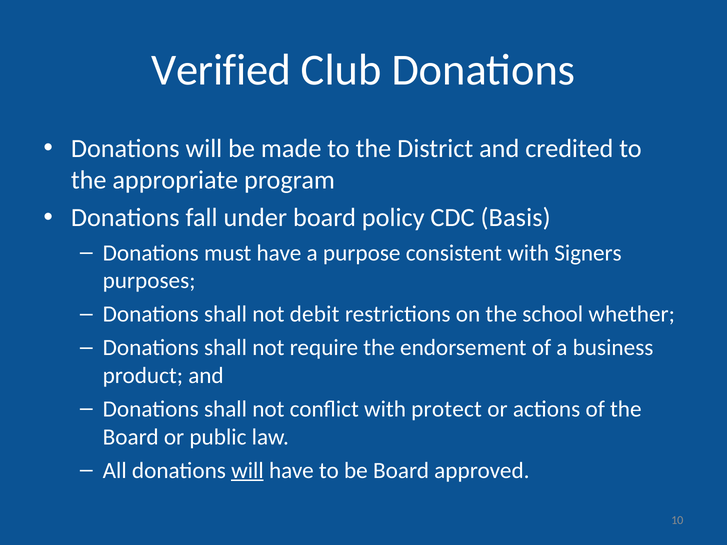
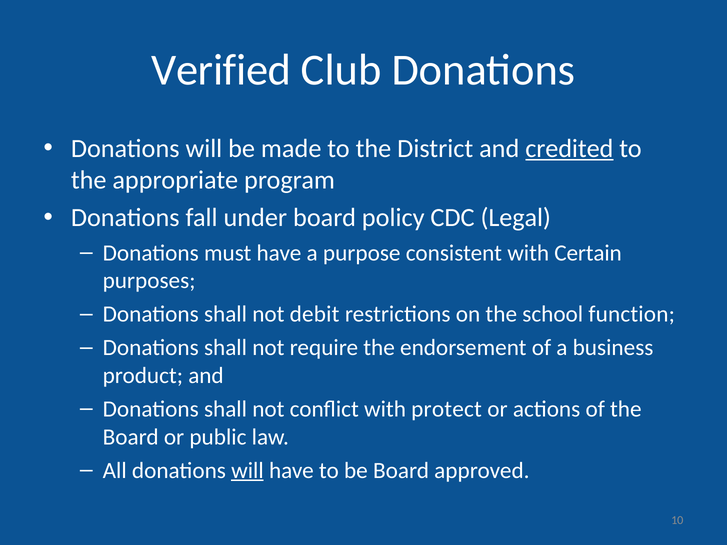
credited underline: none -> present (569, 148)
Basis: Basis -> Legal (516, 218)
Signers: Signers -> Certain (588, 253)
whether: whether -> function (632, 314)
